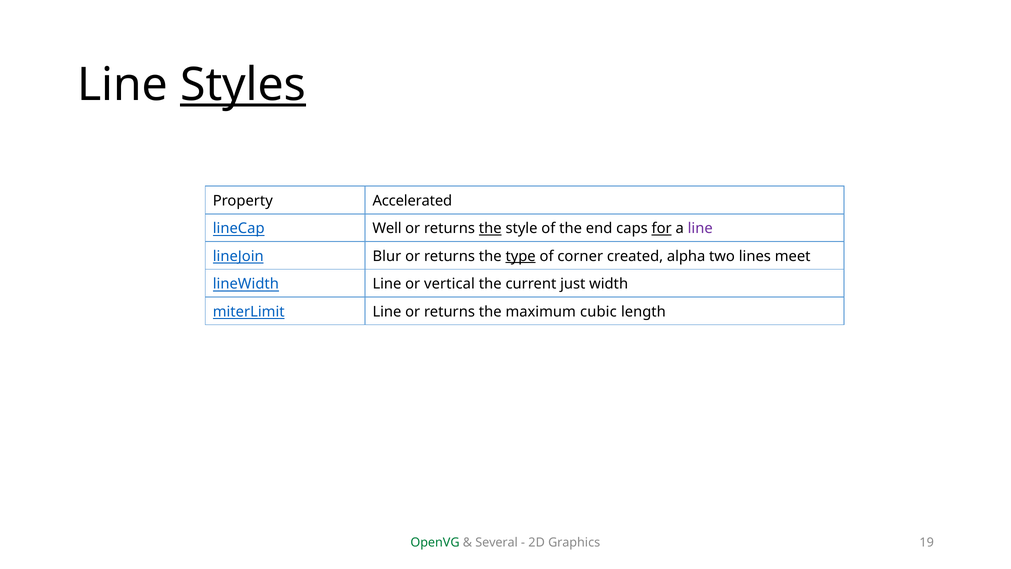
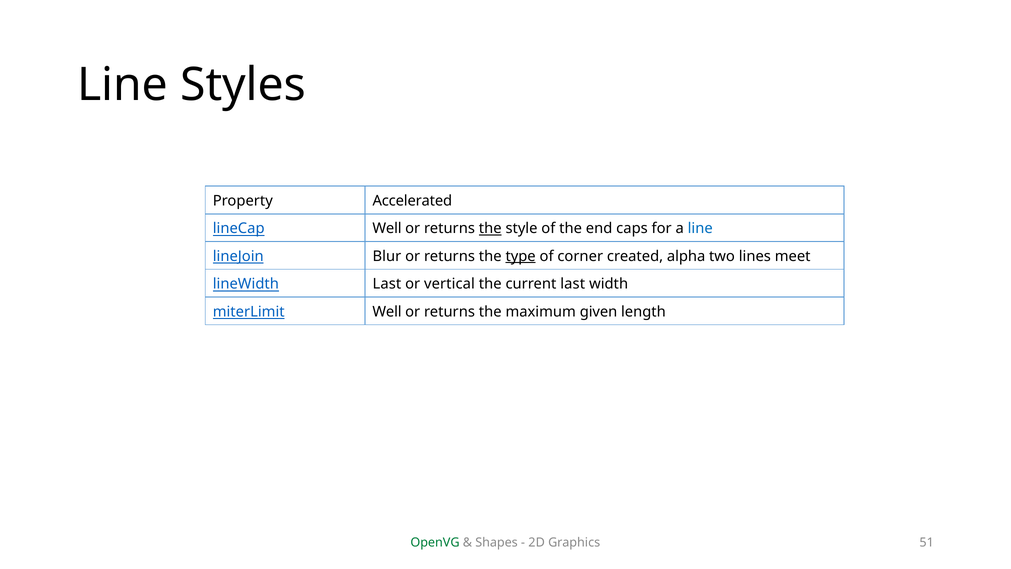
Styles underline: present -> none (243, 85)
for underline: present -> none (662, 228)
line colour: purple -> blue (700, 228)
lineWidth Line: Line -> Last (387, 284)
current just: just -> last (573, 284)
miterLimit Line: Line -> Well (387, 312)
cubic: cubic -> given (599, 312)
Several: Several -> Shapes (497, 542)
19: 19 -> 51 (927, 542)
